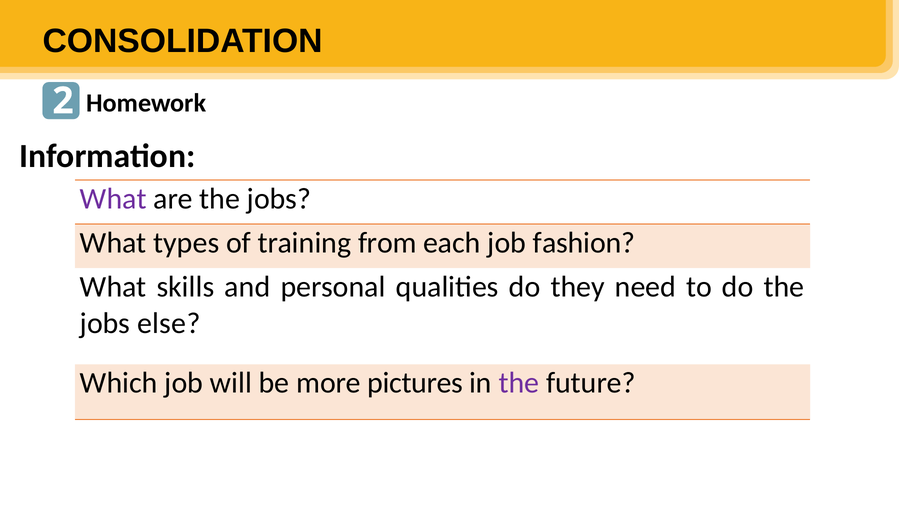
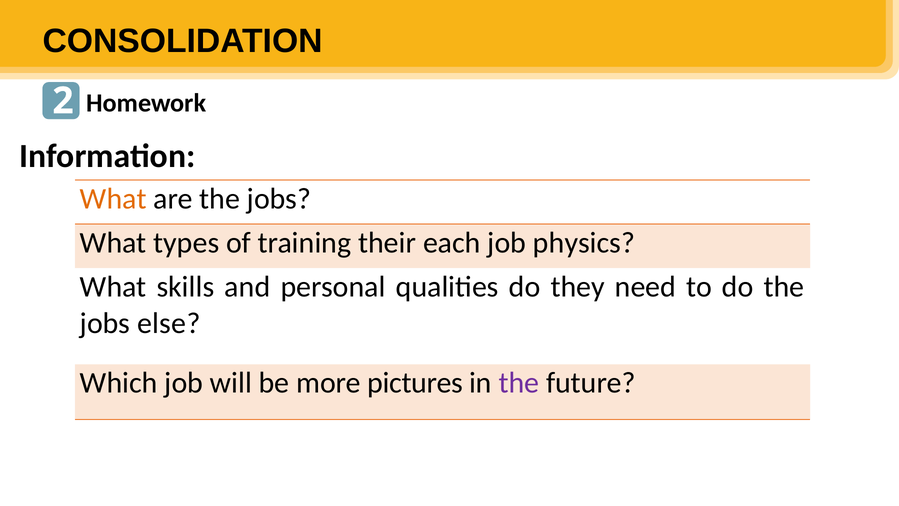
What colour: purple -> orange (113, 199)
from: from -> their (387, 243)
fashion: fashion -> physics (584, 243)
